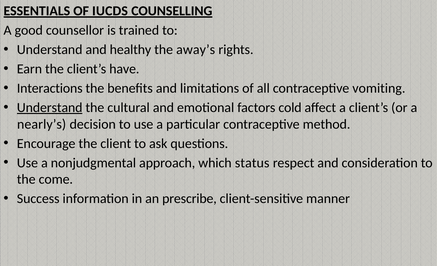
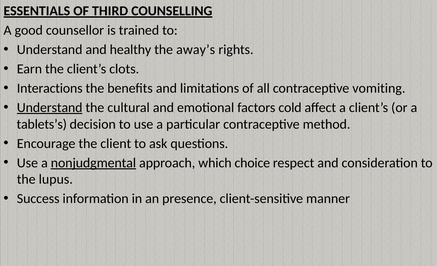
IUCDS: IUCDS -> THIRD (110, 11)
have: have -> clots (124, 69)
nearly’s: nearly’s -> tablets’s (42, 124)
nonjudgmental underline: none -> present (93, 163)
status: status -> choice (252, 163)
come: come -> lupus (56, 180)
prescribe: prescribe -> presence (189, 199)
